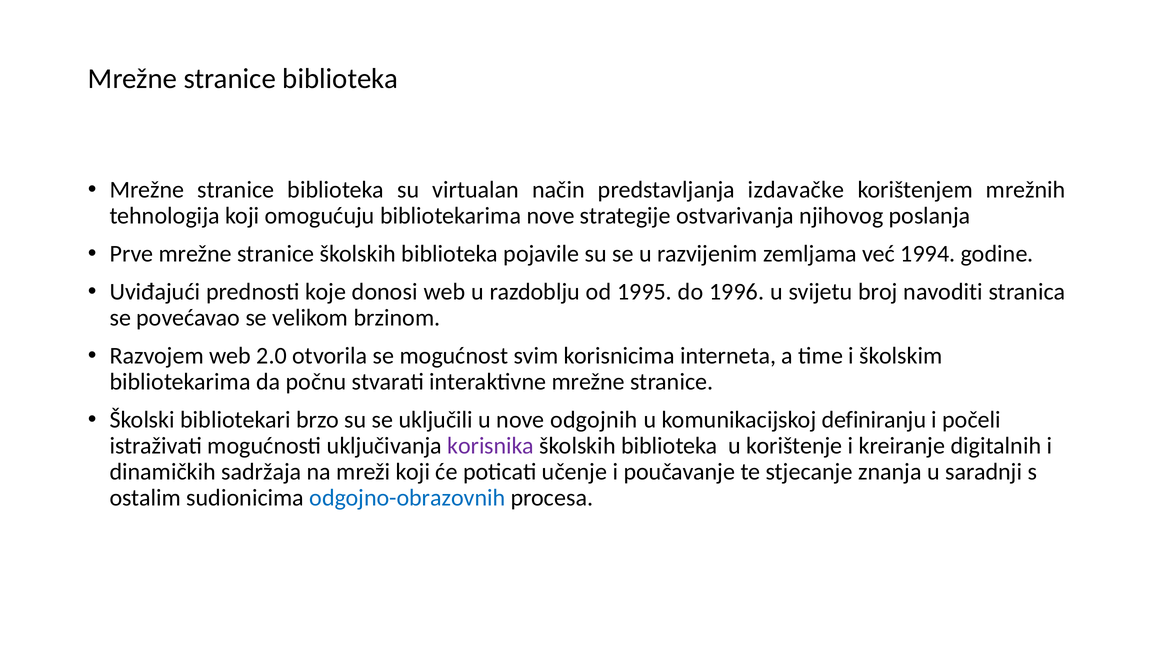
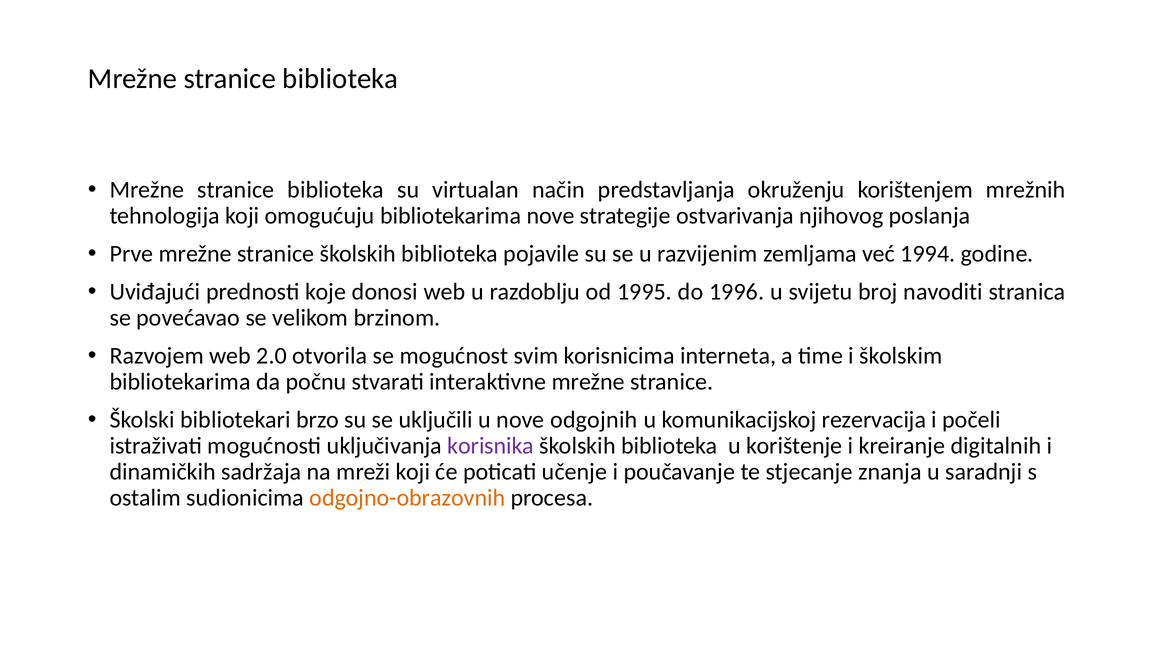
izdavačke: izdavačke -> okruženju (796, 190)
definiranju: definiranju -> rezervacija (874, 420)
odgojno-obrazovnih colour: blue -> orange (407, 498)
